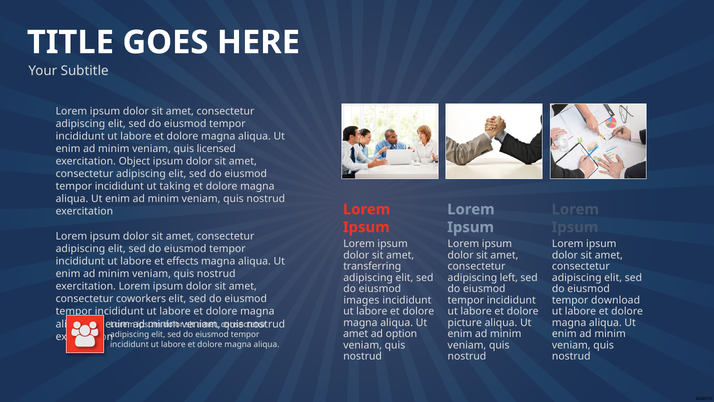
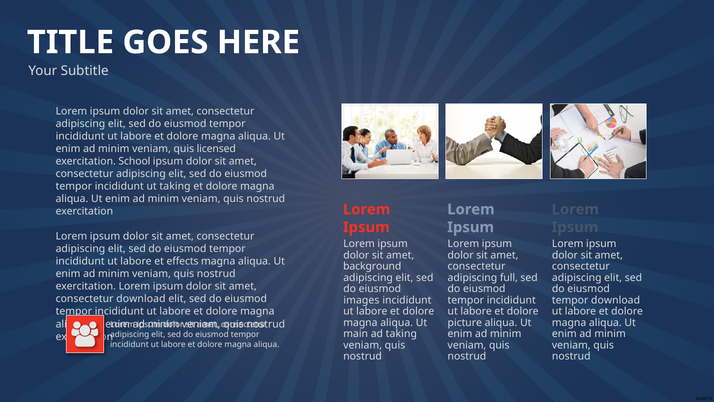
Object: Object -> School (134, 161)
transferring: transferring -> background (372, 266)
left: left -> full (509, 277)
consectetur coworkers: coworkers -> download (141, 299)
amet: amet -> main (356, 334)
ad option: option -> taking (401, 334)
